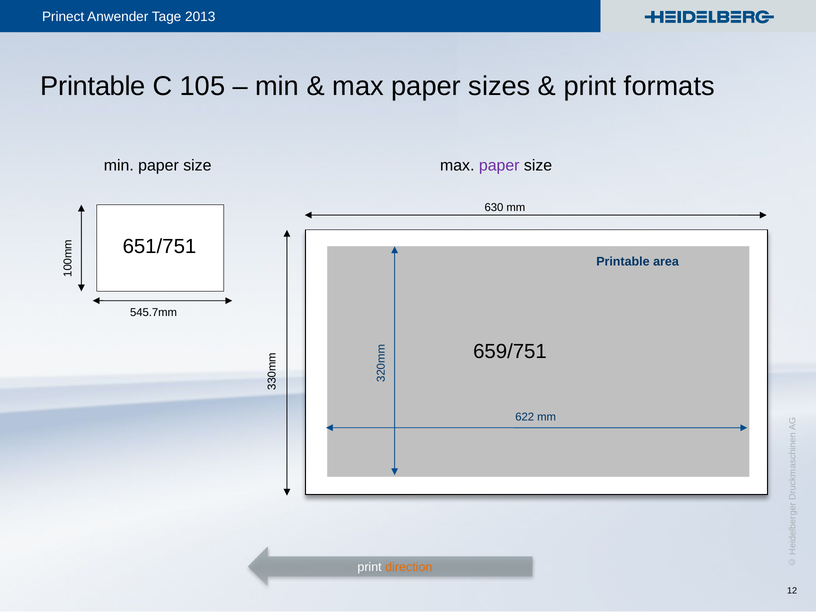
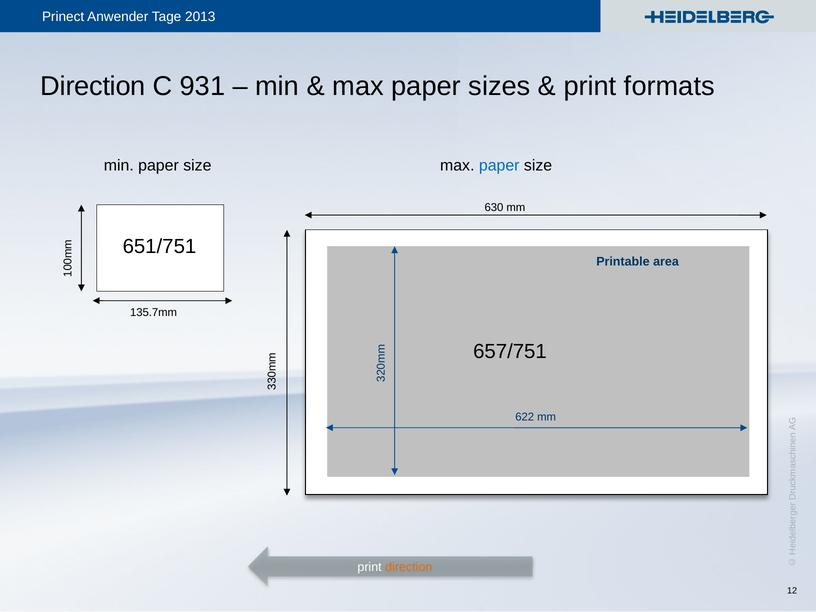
Printable: Printable -> Direction (93, 86)
105: 105 -> 931 (202, 86)
paper colour: purple -> blue (499, 166)
545.7mm: 545.7mm -> 135.7mm (154, 312)
659/751: 659/751 -> 657/751 (510, 352)
